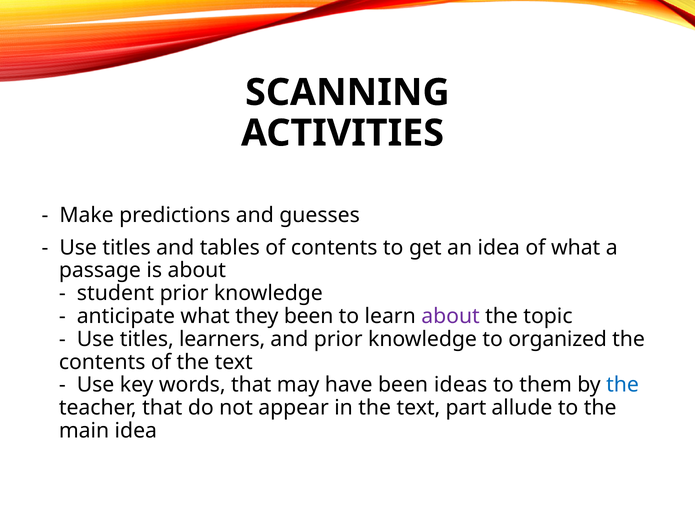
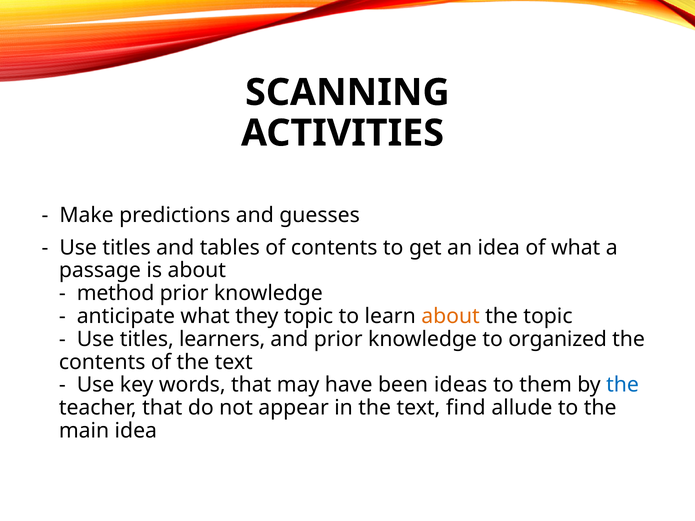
student: student -> method (116, 294)
they been: been -> topic (309, 316)
about colour: purple -> orange (451, 316)
part: part -> find (466, 408)
